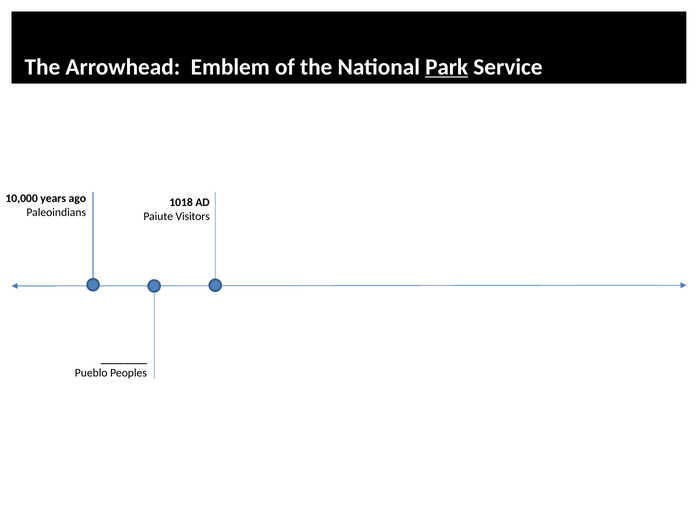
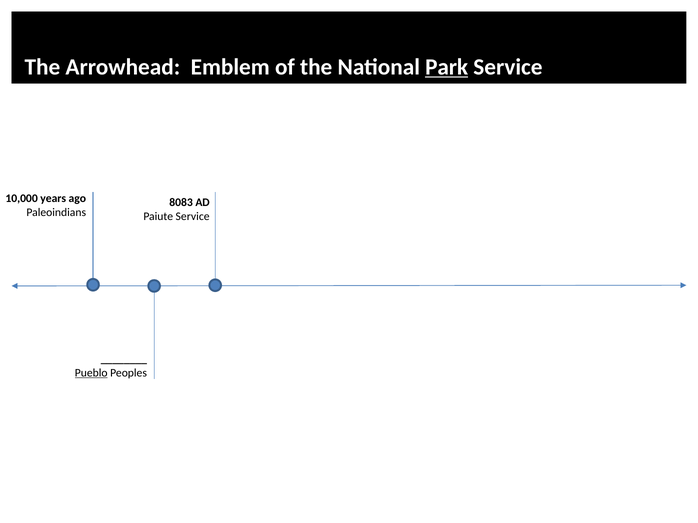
1018: 1018 -> 8083 (181, 203)
Paiute Visitors: Visitors -> Service (193, 217)
Pueblo underline: none -> present (91, 373)
